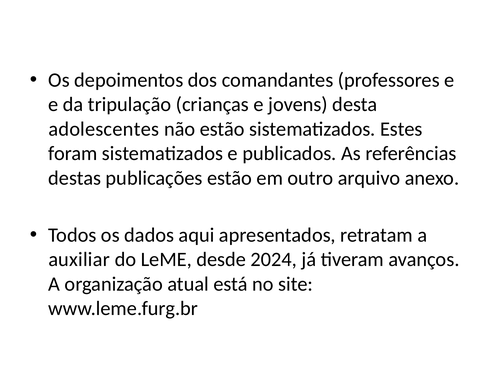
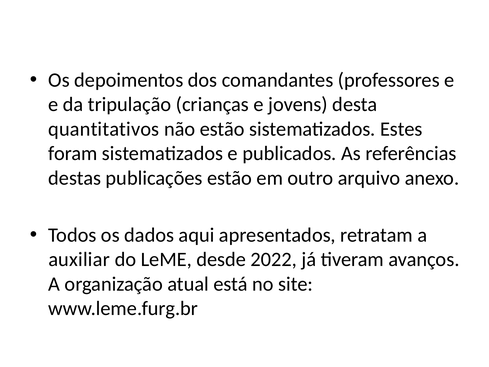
adolescentes: adolescentes -> quantitativos (104, 129)
2024: 2024 -> 2022 (274, 259)
